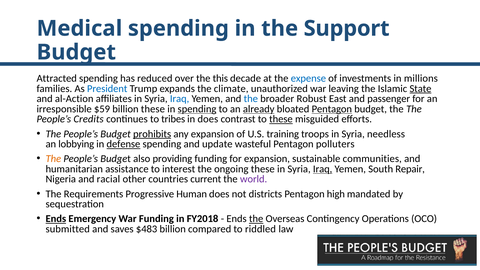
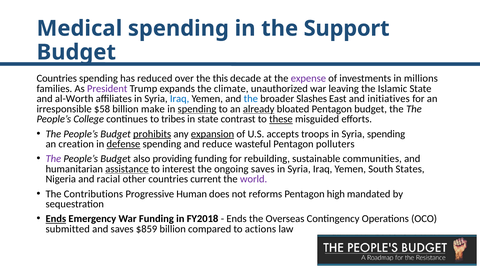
Attracted: Attracted -> Countries (57, 78)
expense colour: blue -> purple (308, 78)
President colour: blue -> purple (107, 89)
State underline: present -> none (420, 89)
al-Action: al-Action -> al-Worth (74, 99)
Robust: Robust -> Slashes (312, 99)
passenger: passenger -> initiatives (389, 99)
$59: $59 -> $58 (102, 109)
billion these: these -> make (153, 109)
Pentagon underline: present -> none (332, 109)
Credits: Credits -> College (89, 119)
in does: does -> state (208, 119)
expansion underline: none -> present (213, 134)
training: training -> accepts (283, 134)
Syria needless: needless -> spending (386, 134)
lobbying: lobbying -> creation (76, 144)
update: update -> reduce (217, 144)
The colour: orange -> purple (53, 159)
for expansion: expansion -> rebuilding (267, 159)
assistance underline: none -> present (127, 169)
ongoing these: these -> saves (263, 169)
Iraq underline: present -> none (323, 169)
Repair: Repair -> States (410, 169)
Requirements: Requirements -> Contributions (93, 194)
districts: districts -> reforms (265, 194)
the underline: present -> none (256, 219)
$483: $483 -> $859 (147, 229)
riddled: riddled -> actions (260, 229)
